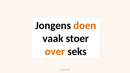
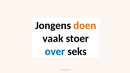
over colour: orange -> blue (55, 52)
